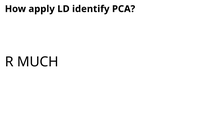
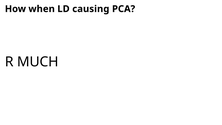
apply: apply -> when (42, 9)
identify: identify -> causing (91, 9)
